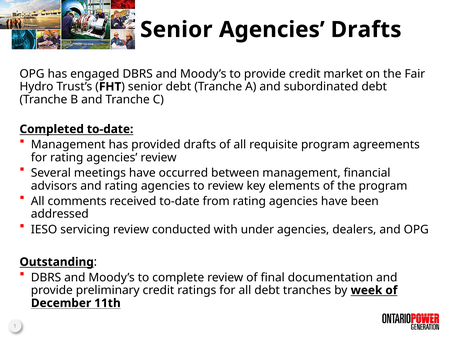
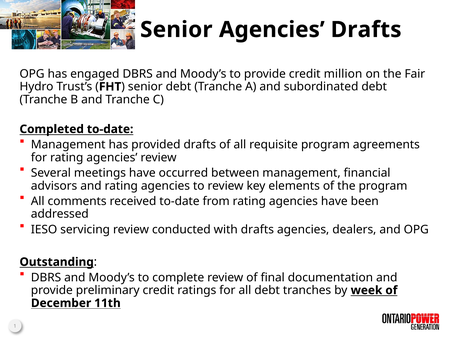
market: market -> million (343, 74)
with under: under -> drafts (257, 230)
